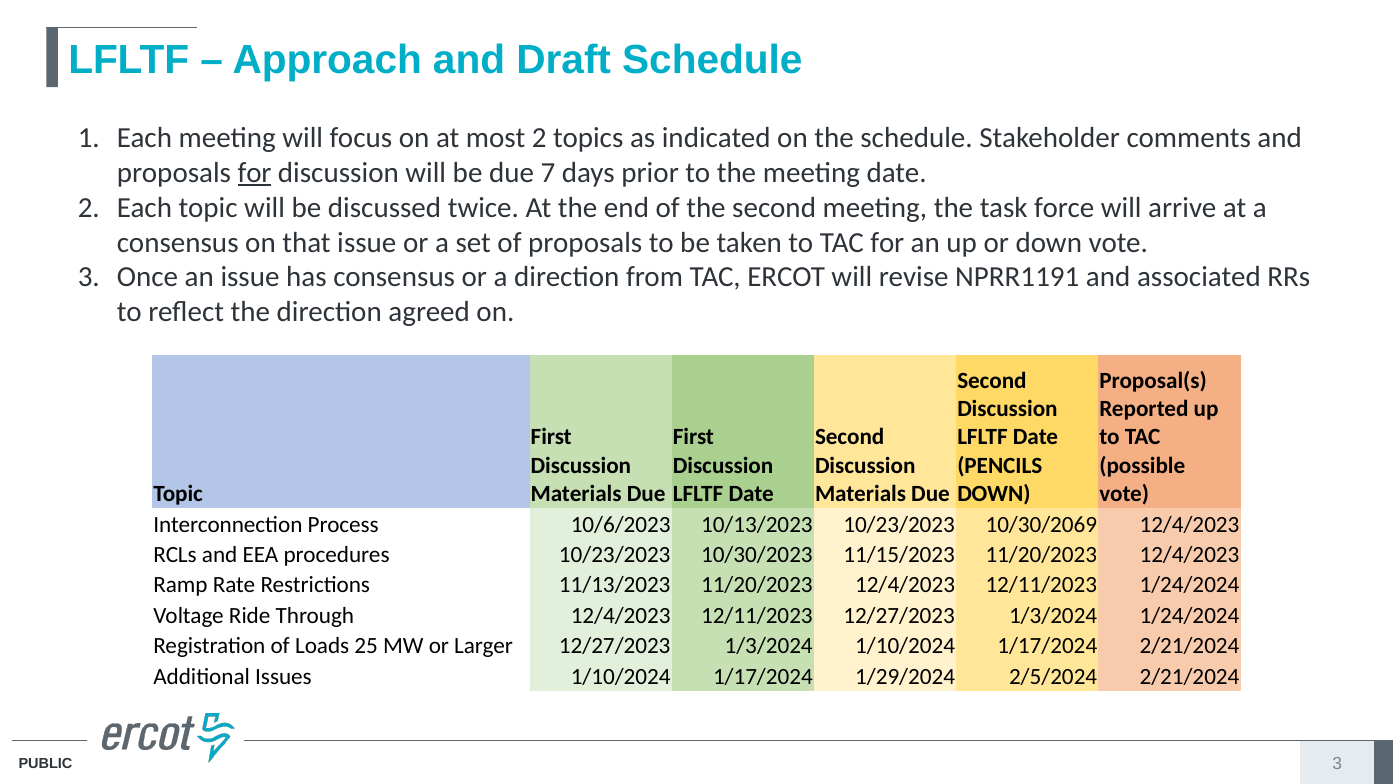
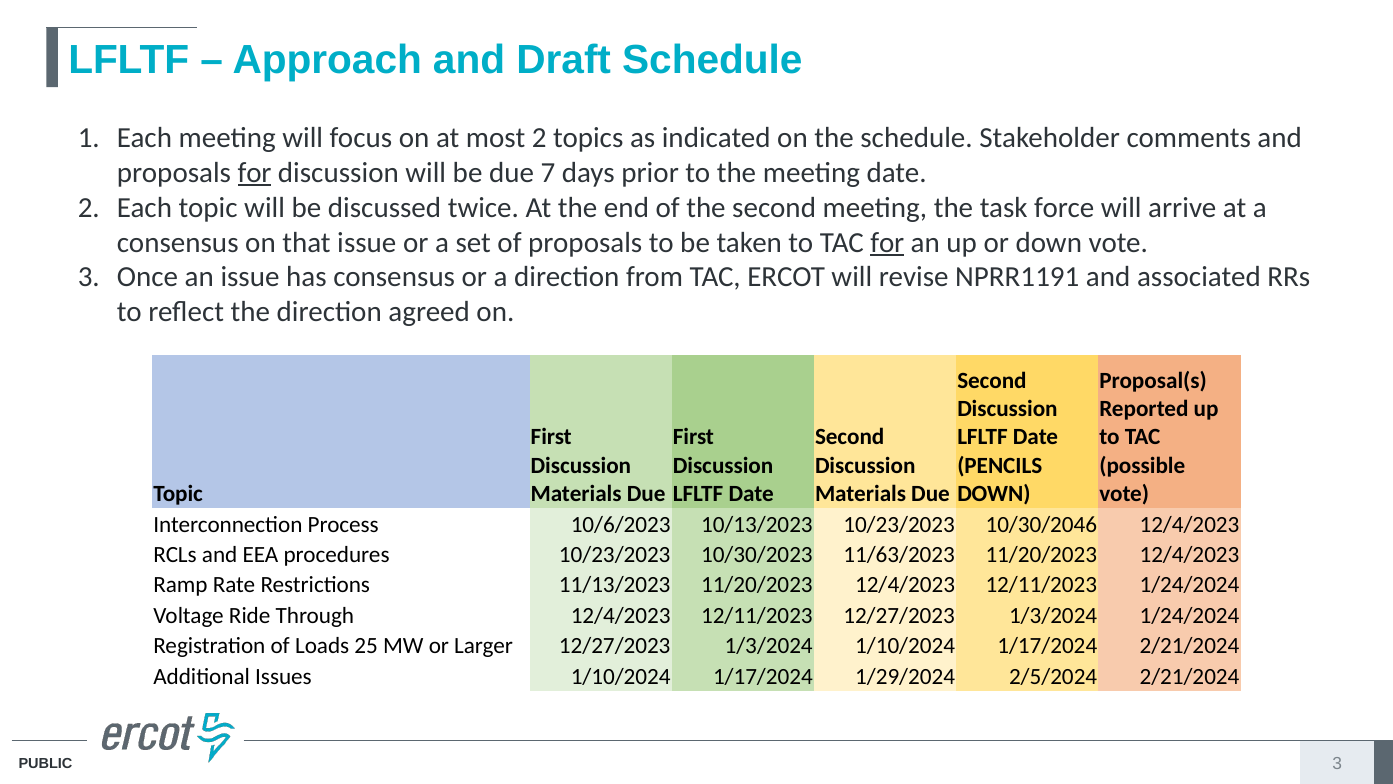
for underline: none -> present (887, 242)
10/30/2069: 10/30/2069 -> 10/30/2046 (1041, 524)
11/15/2023: 11/15/2023 -> 11/63/2023 (899, 555)
